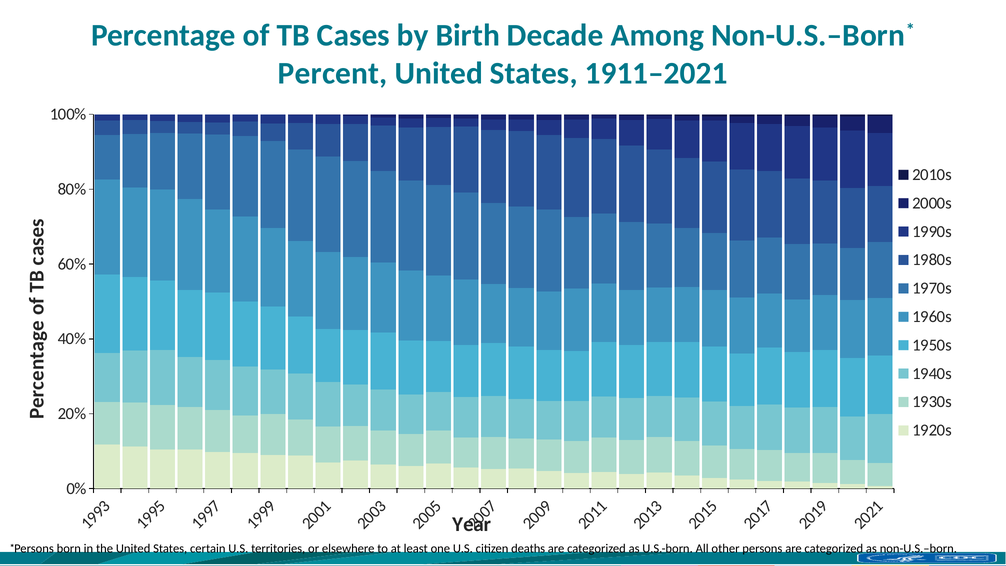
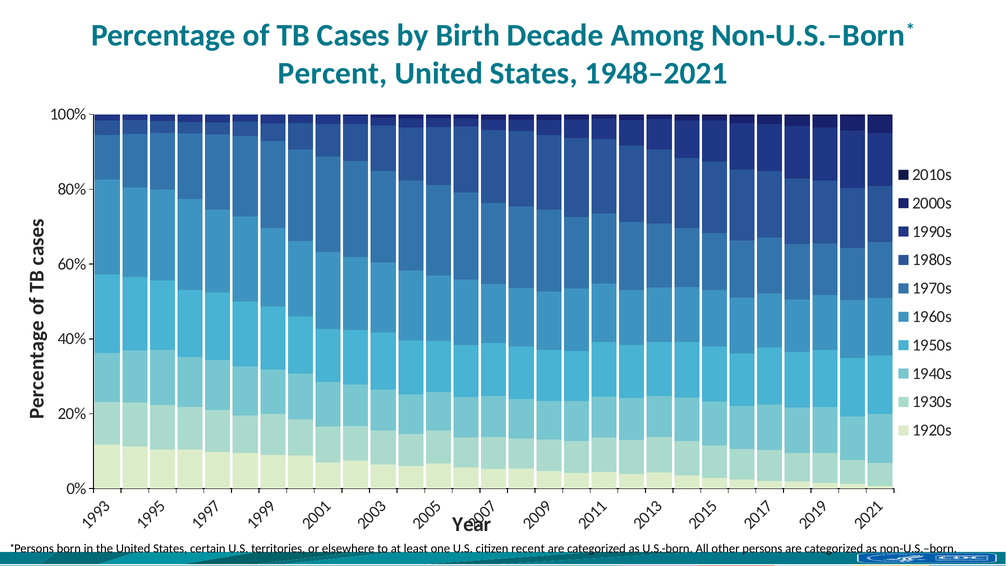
1911–2021: 1911–2021 -> 1948–2021 (656, 73)
deaths: deaths -> recent (528, 549)
